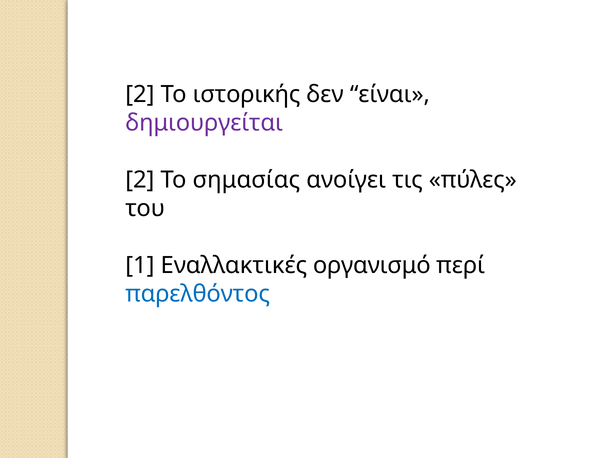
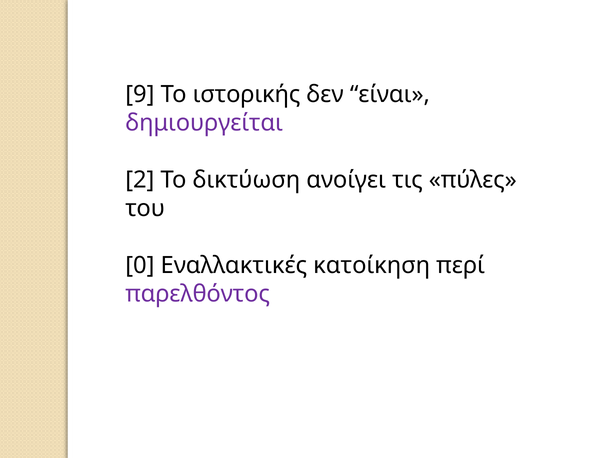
2: 2 -> 9 (140, 95)
σημασίας: σημασίας -> δικτύωση (246, 180)
1: 1 -> 0 (140, 266)
οργανισμό: οργανισμό -> κατοίκηση (372, 266)
παρελθόντος colour: blue -> purple (198, 294)
